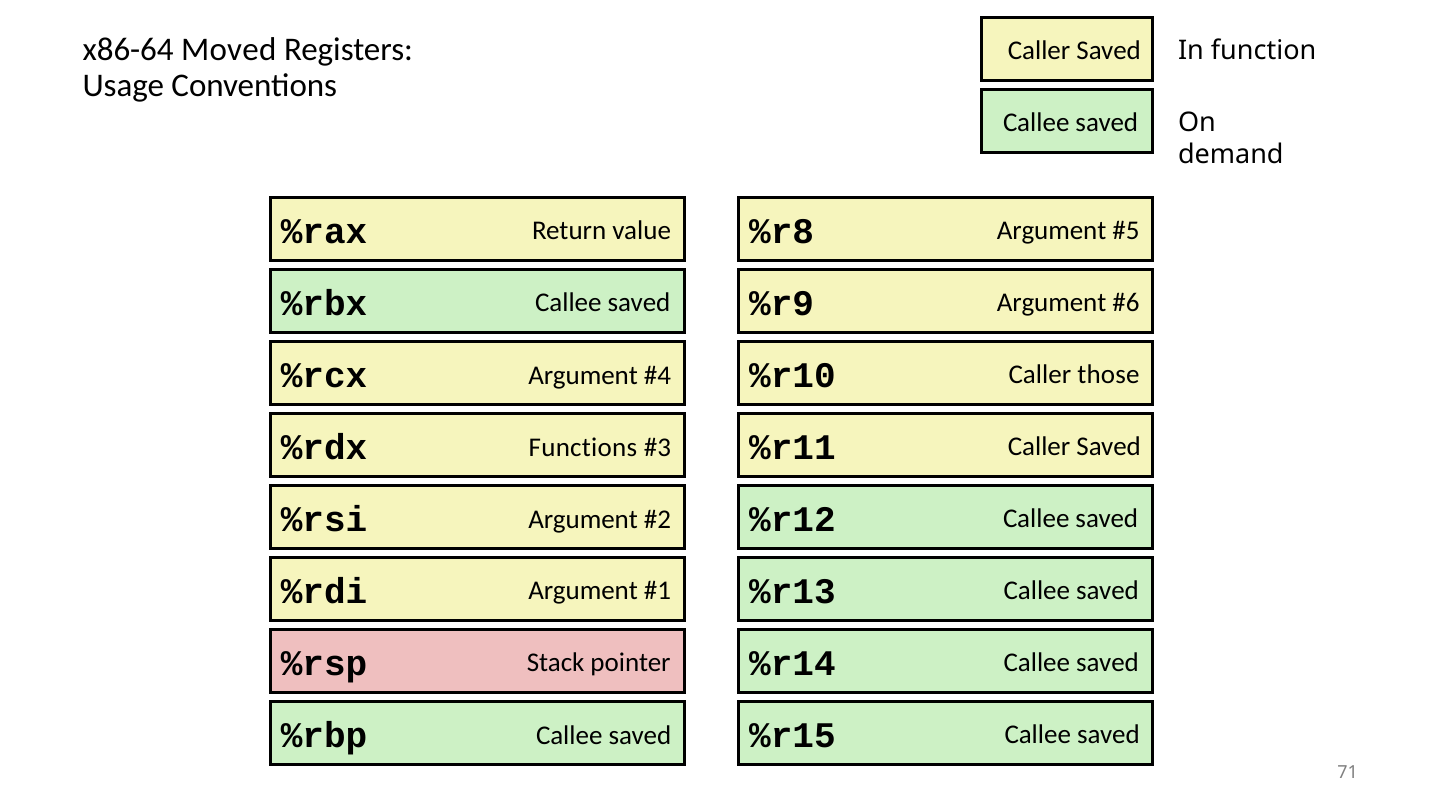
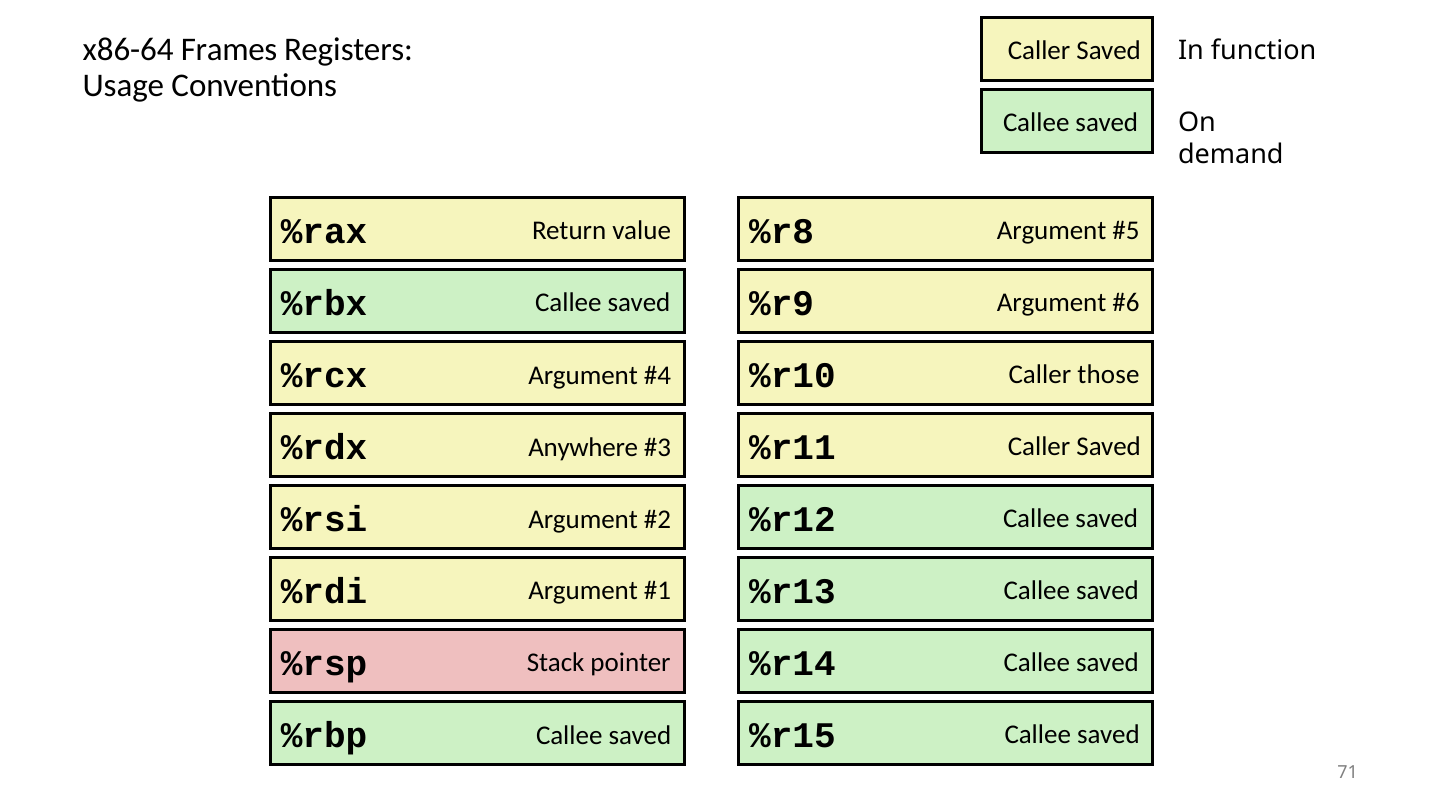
Moved: Moved -> Frames (229, 50)
Functions: Functions -> Anywhere (583, 448)
